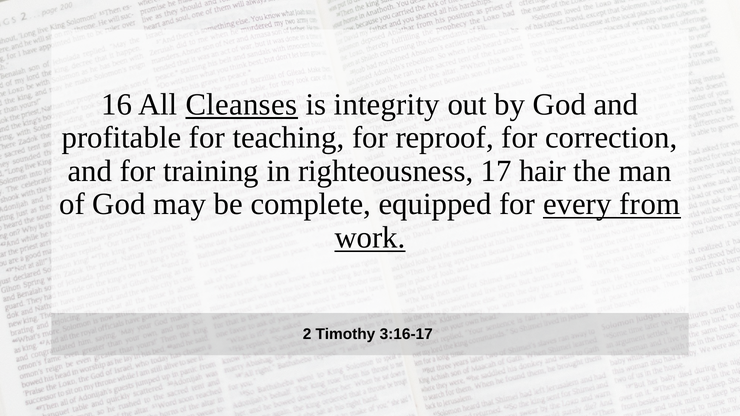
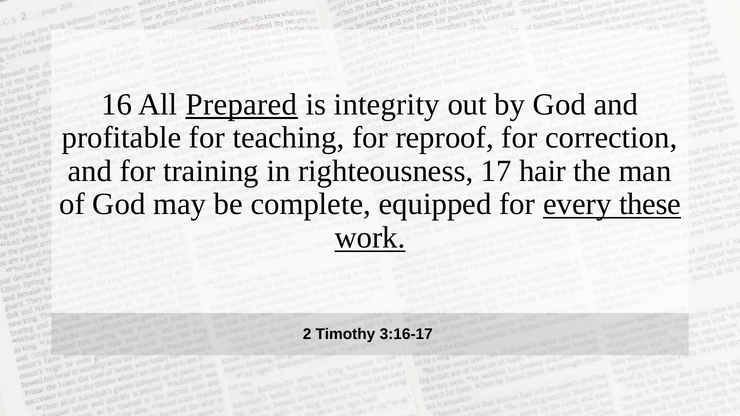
Cleanses: Cleanses -> Prepared (241, 104)
from: from -> these (650, 204)
